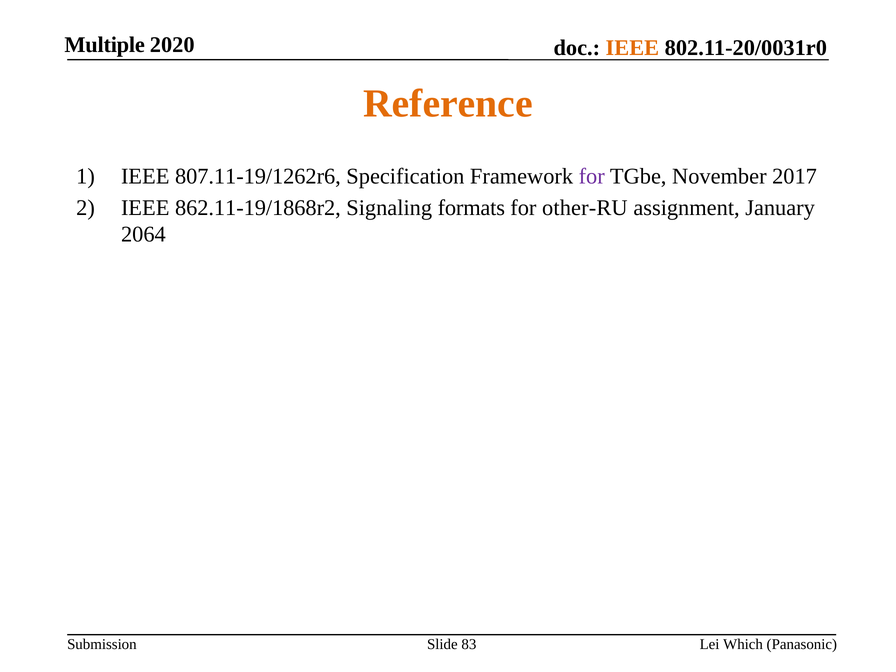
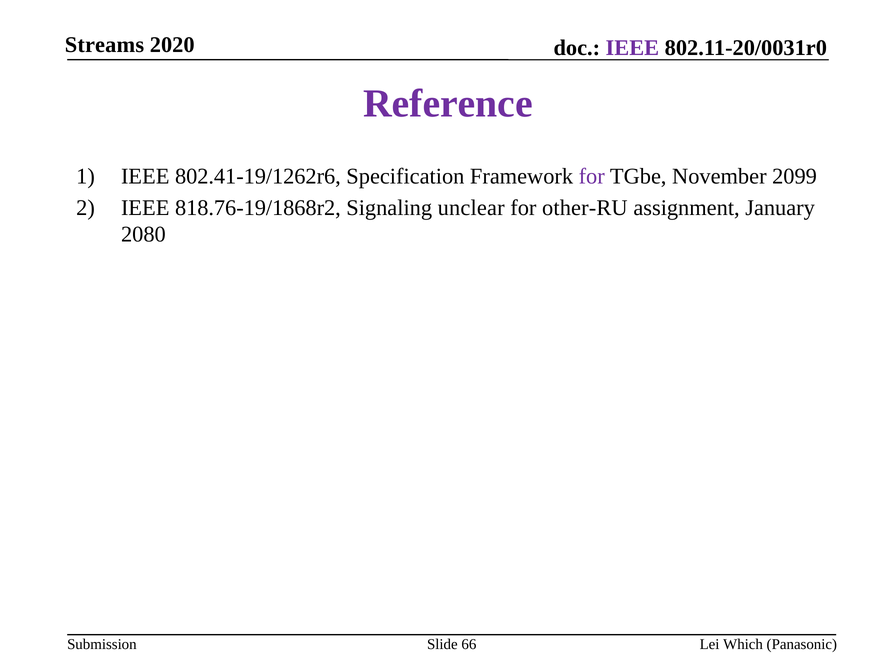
Multiple: Multiple -> Streams (104, 45)
IEEE colour: orange -> purple (632, 48)
Reference colour: orange -> purple (448, 104)
807.11-19/1262r6: 807.11-19/1262r6 -> 802.41-19/1262r6 (258, 176)
2017: 2017 -> 2099 (795, 176)
862.11-19/1868r2: 862.11-19/1868r2 -> 818.76-19/1868r2 (258, 208)
formats: formats -> unclear (471, 208)
2064: 2064 -> 2080 (143, 235)
83: 83 -> 66 (469, 644)
